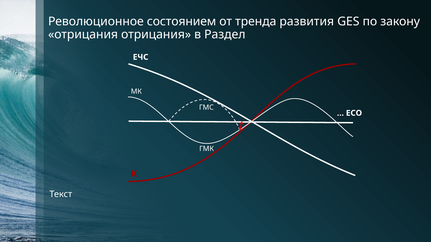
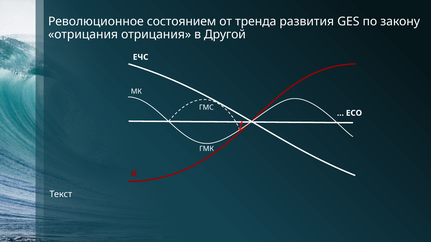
Раздел: Раздел -> Другой (225, 35)
